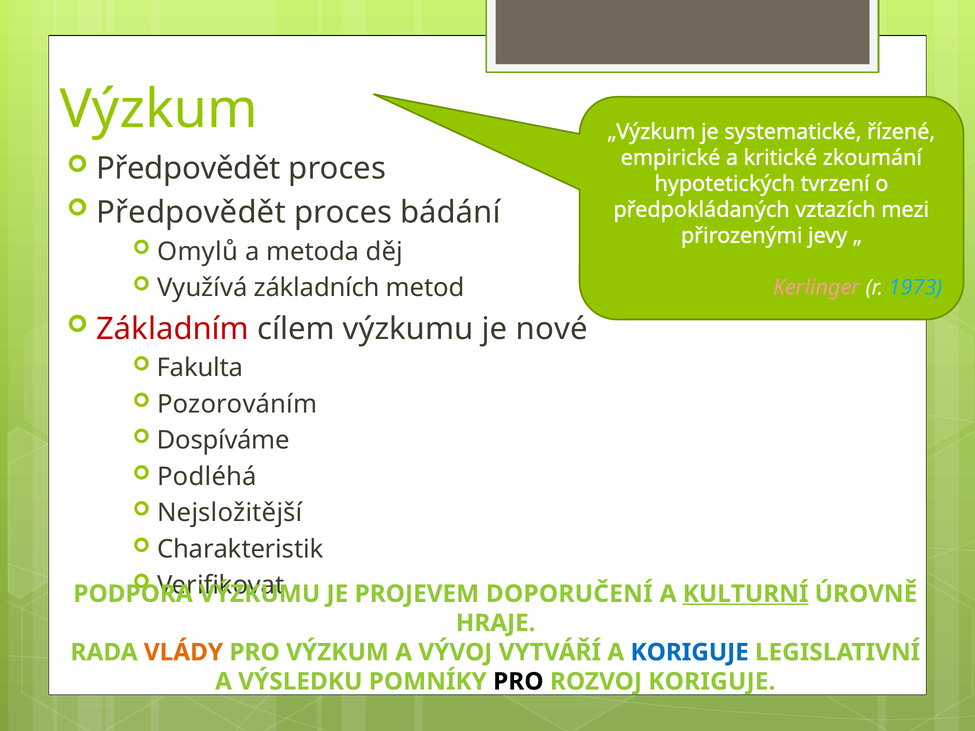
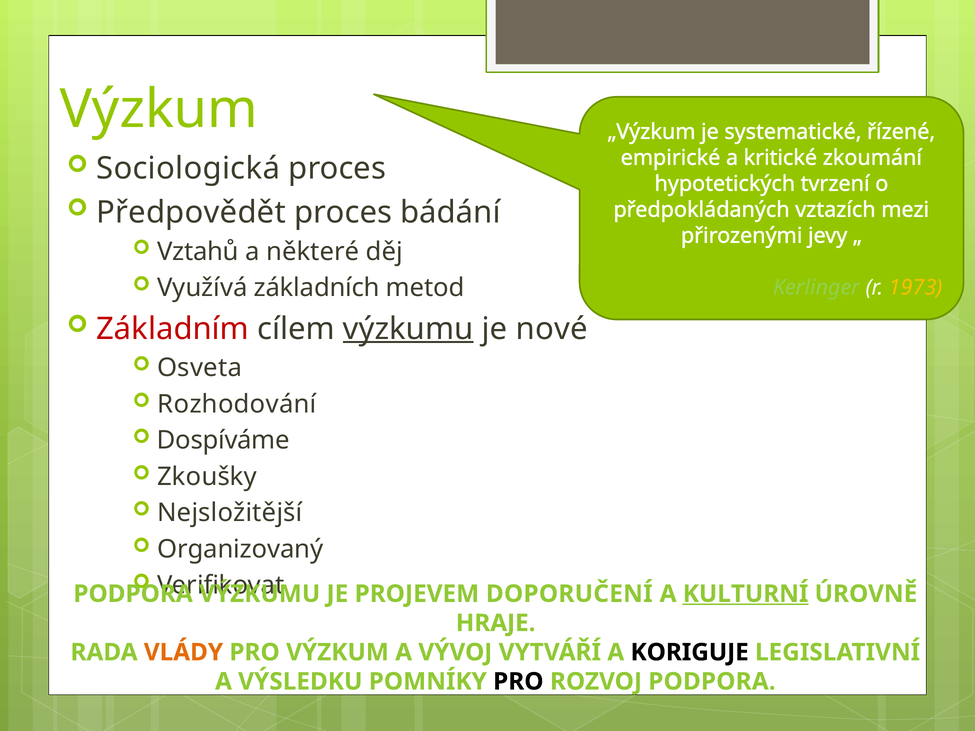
Předpovědět: Předpovědět -> Sociologická (188, 169)
Omylů: Omylů -> Vztahů (198, 252)
metoda: metoda -> některé (313, 252)
Kerlinger colour: pink -> light green (817, 288)
1973 colour: light blue -> yellow (916, 288)
výzkumu underline: none -> present (408, 329)
Fakulta: Fakulta -> Osveta (200, 368)
Pozorováním: Pozorováním -> Rozhodování (237, 404)
Podléhá: Podléhá -> Zkoušky (207, 477)
Charakteristik: Charakteristik -> Organizovaný (240, 549)
KORIGUJE colour: blue -> black (690, 653)
ROZVOJ KORIGUJE: KORIGUJE -> PODPORA (712, 682)
